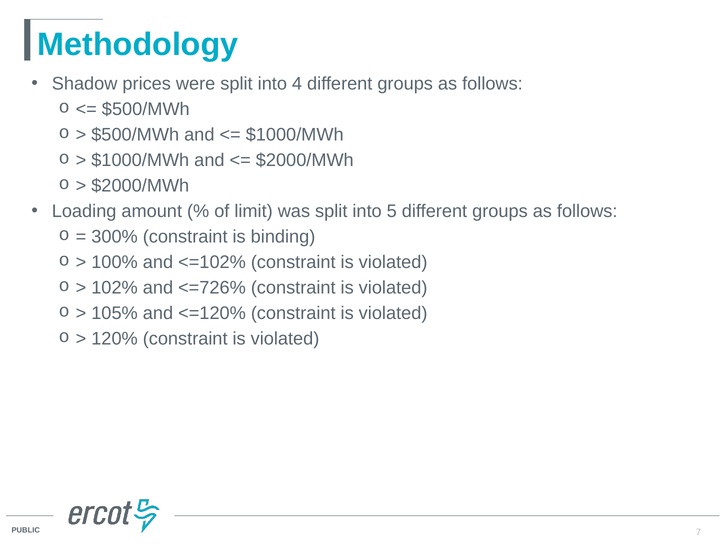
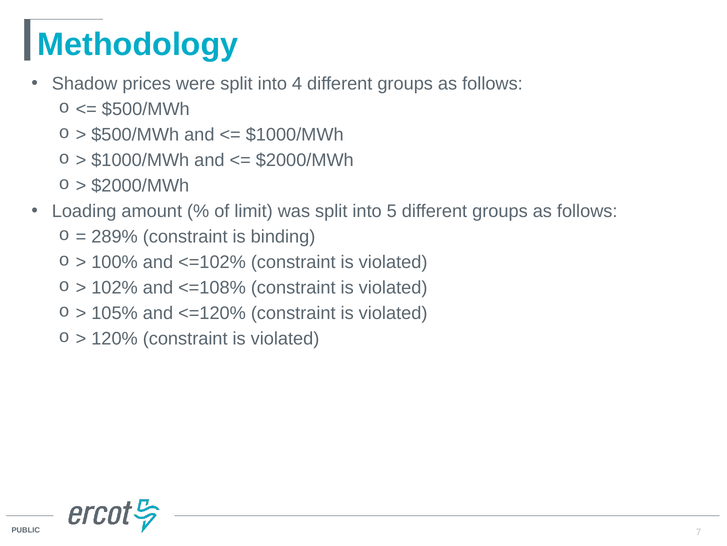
300%: 300% -> 289% (115, 236)
<=726%: <=726% -> <=108% (212, 287)
